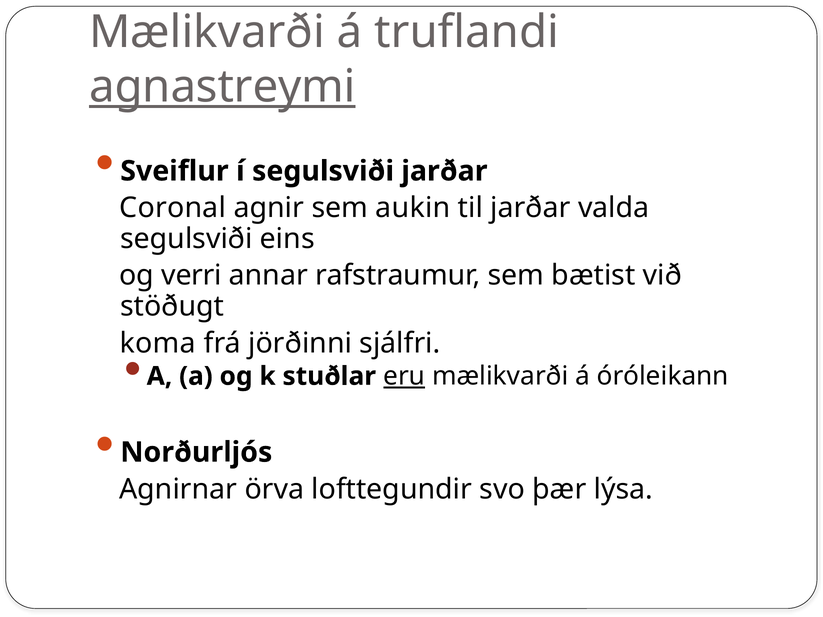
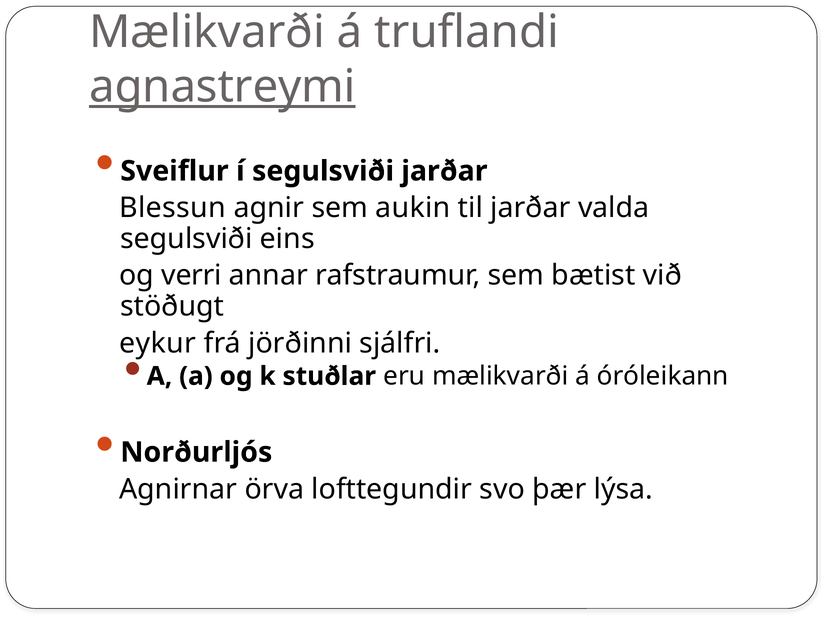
Coronal: Coronal -> Blessun (173, 208)
koma: koma -> eykur (158, 343)
eru underline: present -> none (404, 376)
